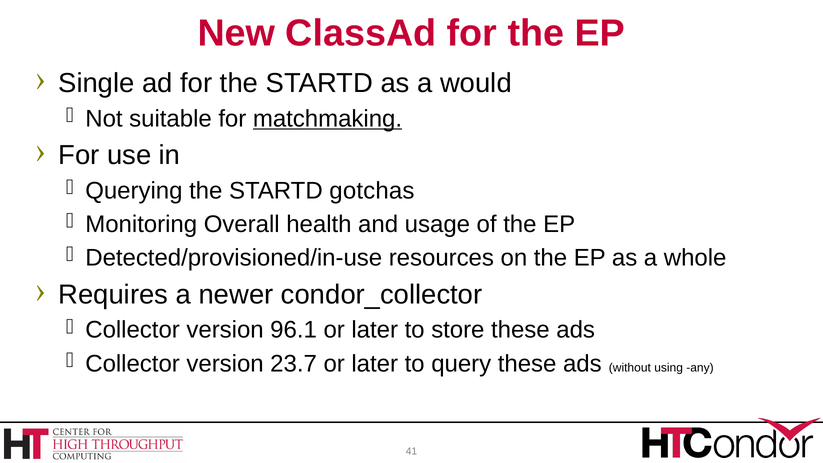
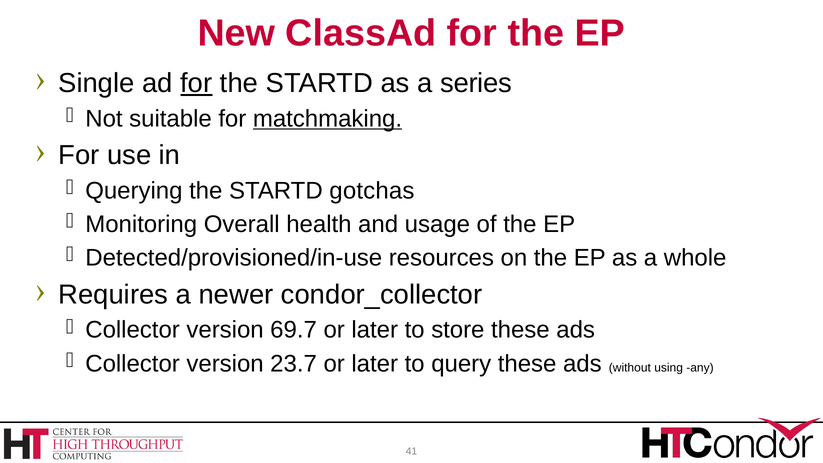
for underline: none -> present (196, 83)
would: would -> series (476, 83)
96.1: 96.1 -> 69.7 (294, 330)
